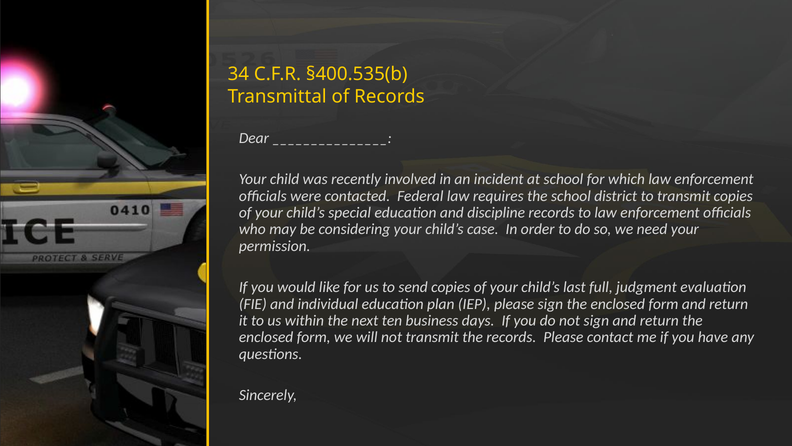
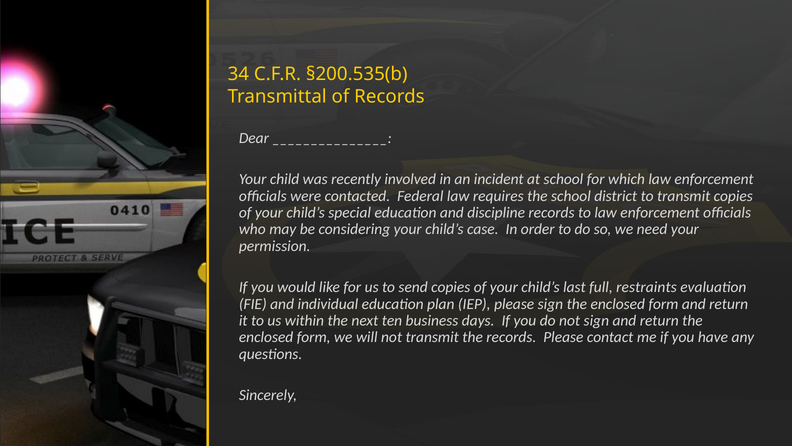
§400.535(b: §400.535(b -> §200.535(b (357, 74)
judgment: judgment -> restraints (646, 287)
